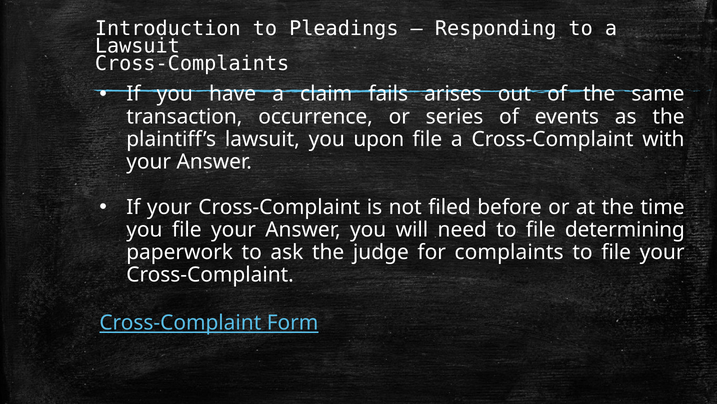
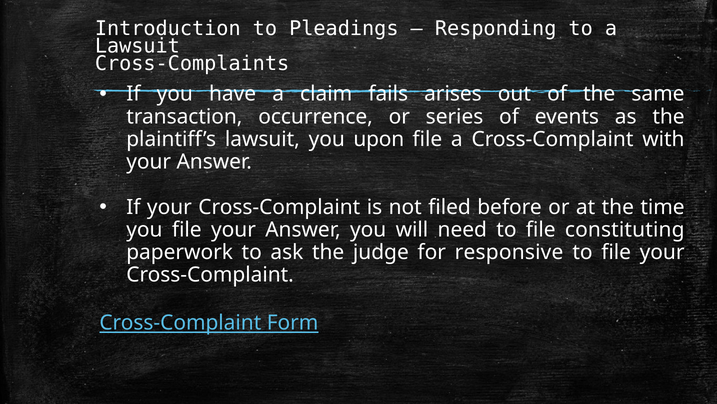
determining: determining -> constituting (625, 229)
complaints: complaints -> responsive (509, 252)
